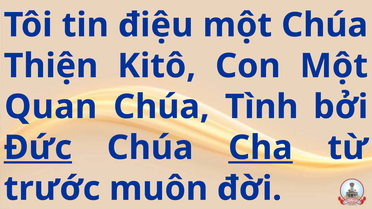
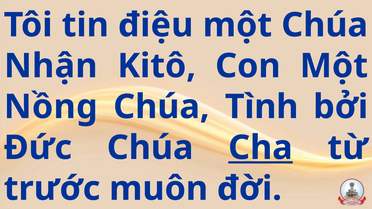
Thiện: Thiện -> Nhận (51, 66)
Quan: Quan -> Nồng (51, 107)
Đức underline: present -> none (38, 148)
